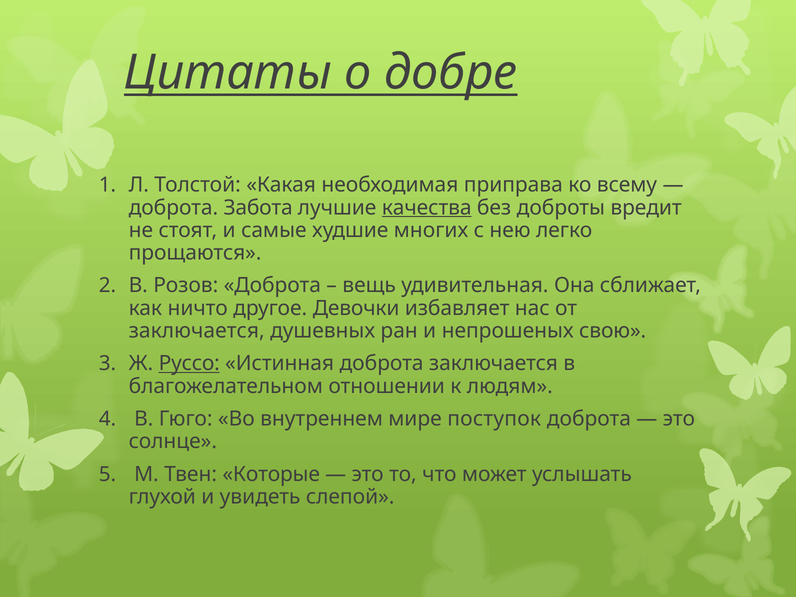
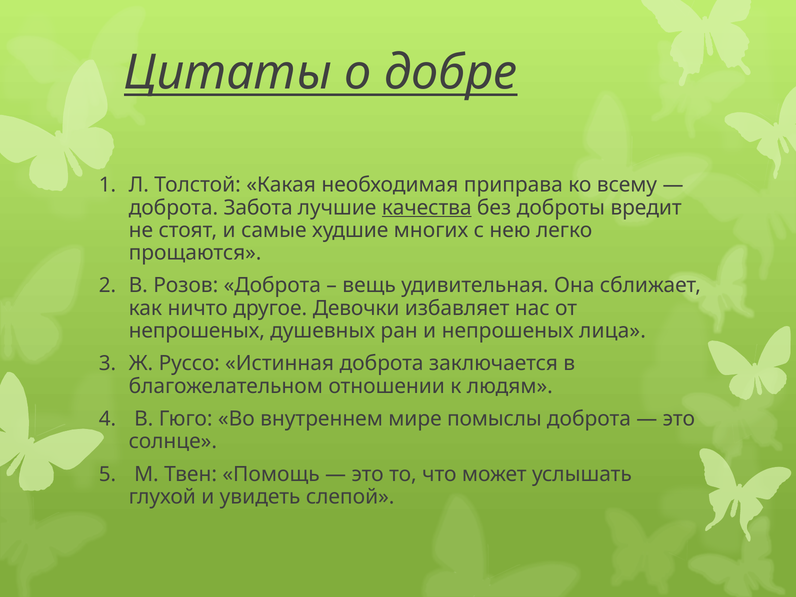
заключается: заключается -> непрошеных (197, 331)
свою: свою -> лица (612, 331)
Руссо underline: present -> none (189, 364)
поступок: поступок -> помыслы (494, 419)
Которые: Которые -> Помощь (271, 474)
